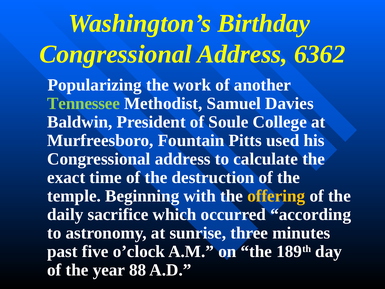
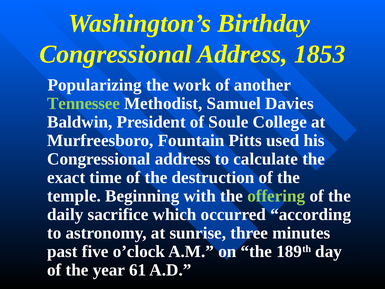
6362: 6362 -> 1853 (320, 54)
offering colour: yellow -> light green (276, 196)
88: 88 -> 61 (138, 270)
